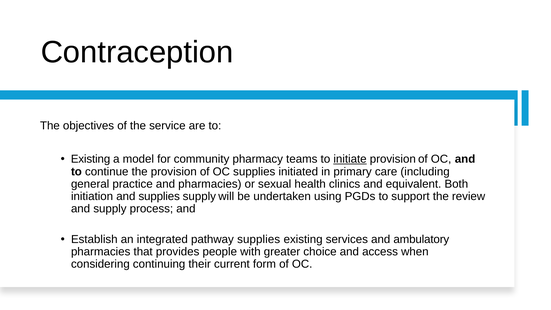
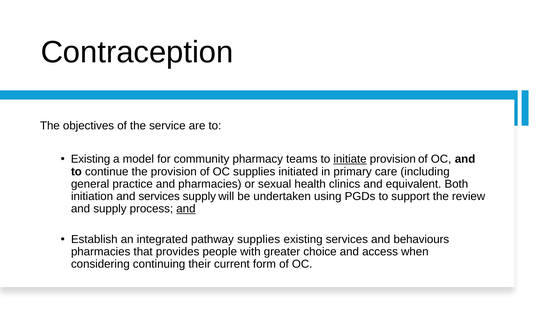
and supplies: supplies -> services (159, 196)
and underline: none -> present (186, 209)
ambulatory: ambulatory -> behaviours (421, 239)
